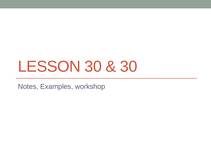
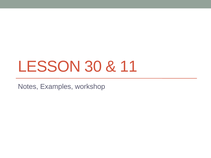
30: 30 -> 11 (129, 67)
